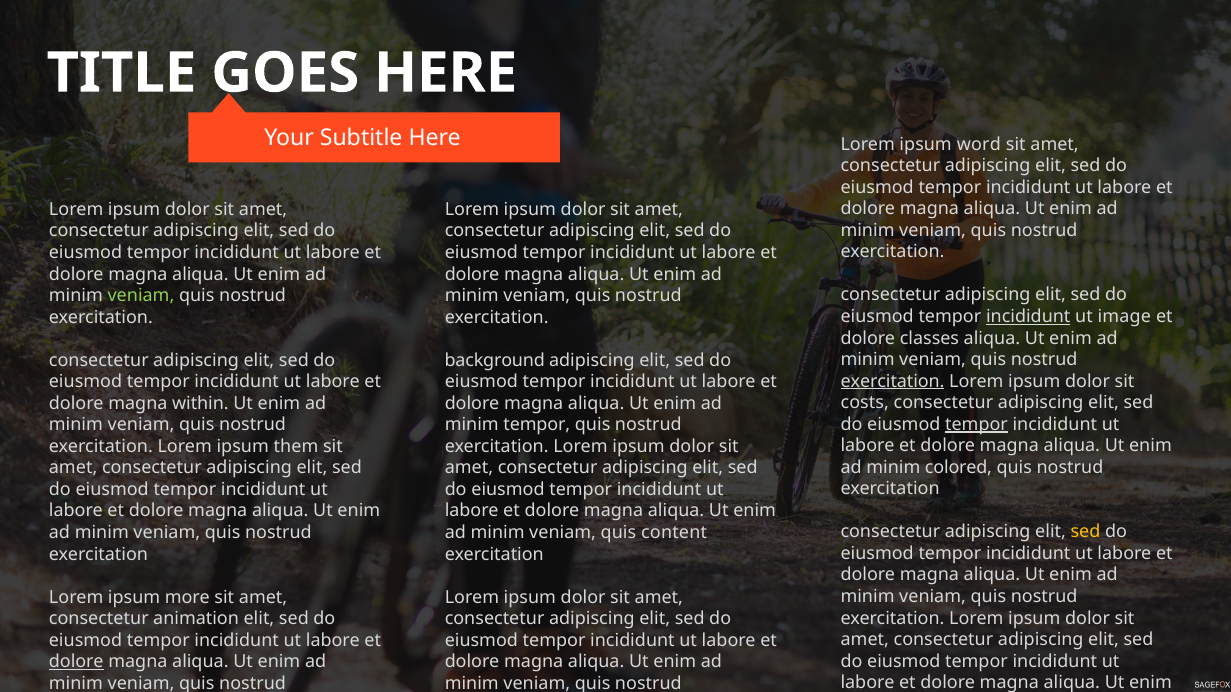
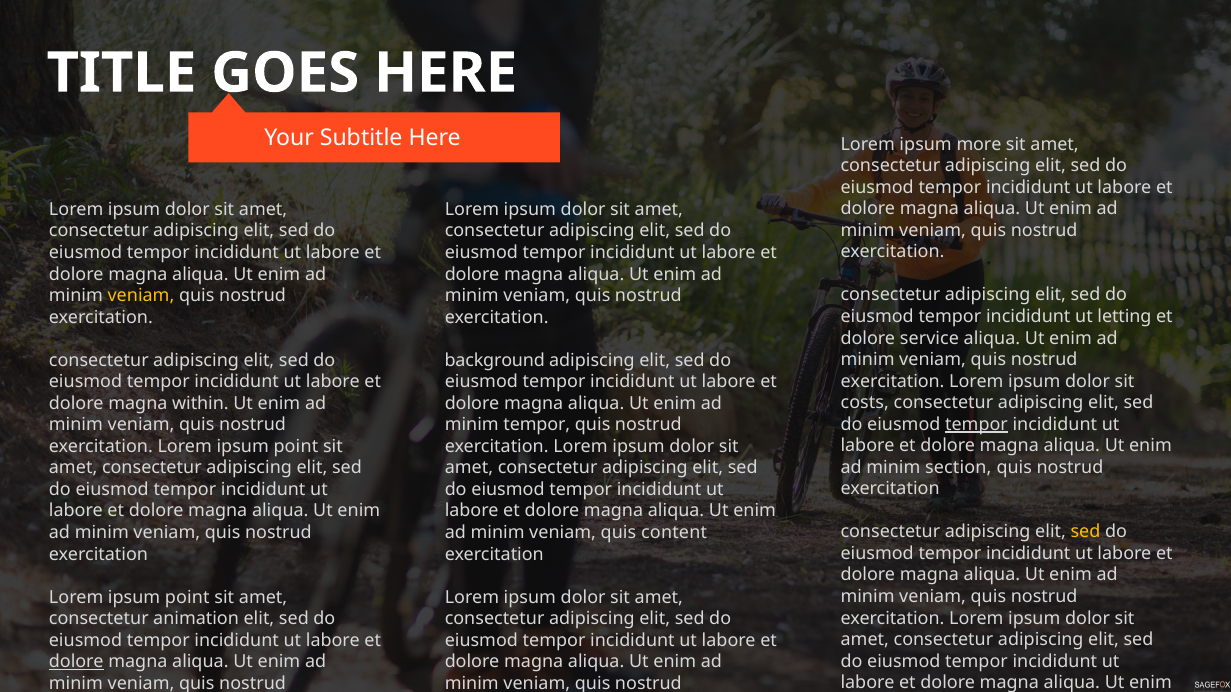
word: word -> more (979, 144)
veniam colour: light green -> yellow (141, 296)
incididunt underline: present -> none (1028, 317)
image: image -> letting (1124, 317)
classes: classes -> service (929, 338)
exercitation underline: present -> none (893, 381)
them: them -> point (296, 447)
colored: colored -> section (958, 468)
more: more -> point (187, 598)
